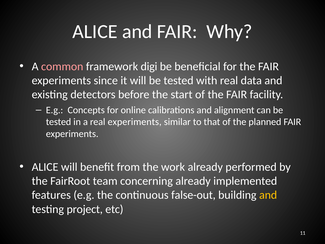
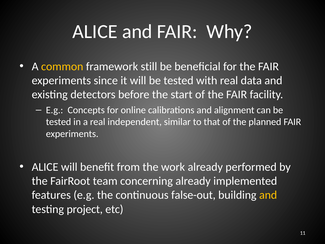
common colour: pink -> yellow (62, 66)
digi: digi -> still (149, 66)
real experiments: experiments -> independent (135, 122)
